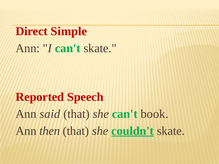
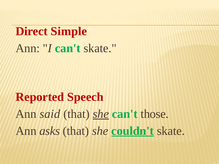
she underline: none -> present (101, 114)
book: book -> those (155, 114)
then: then -> asks (50, 131)
